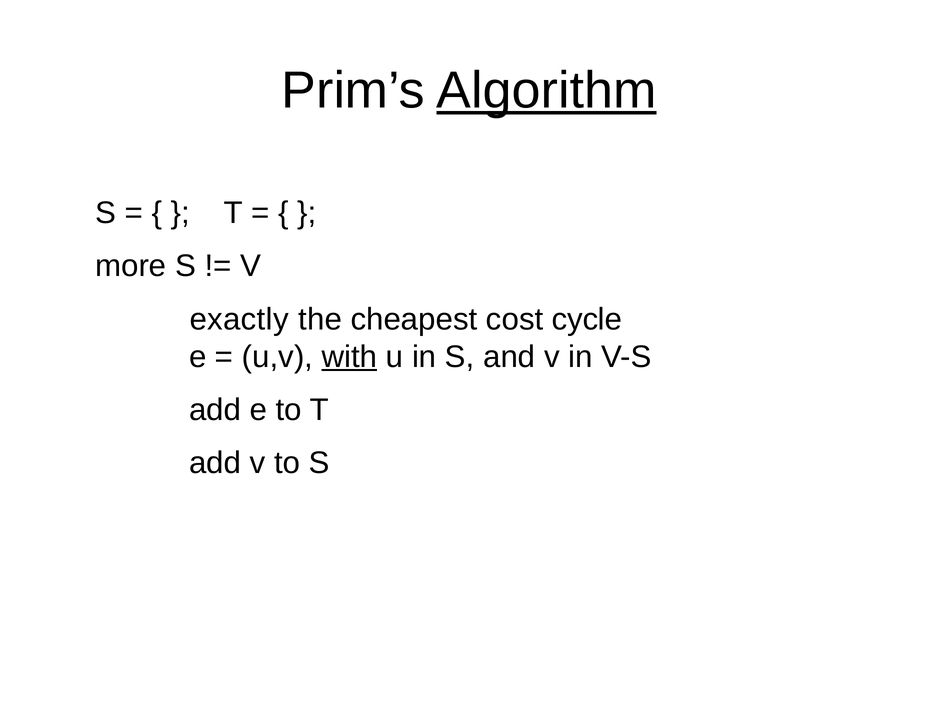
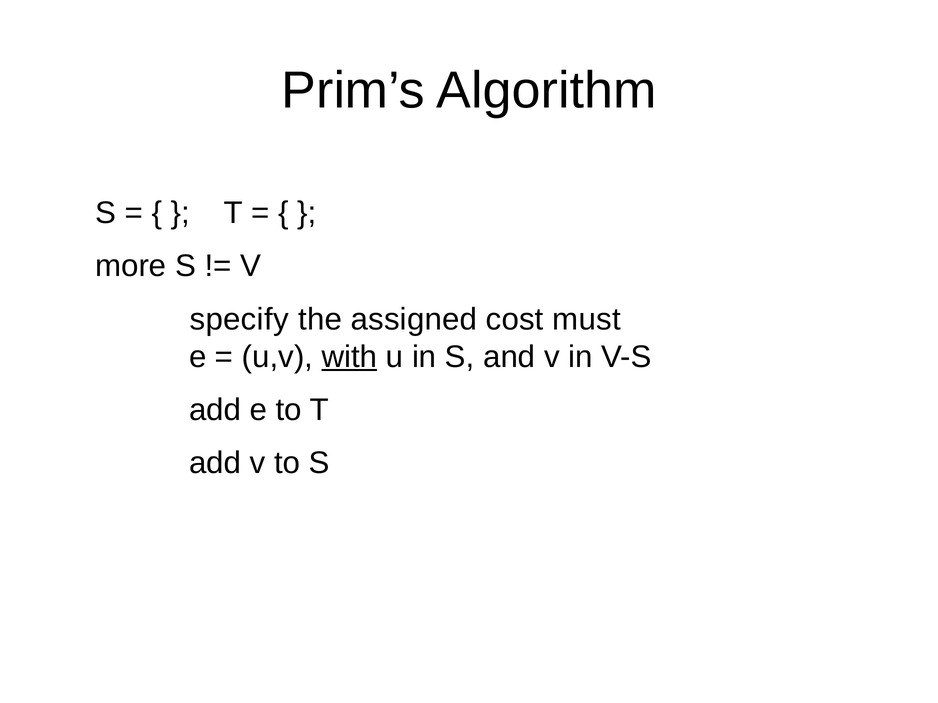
Algorithm underline: present -> none (546, 90)
exactly: exactly -> specify (239, 319)
cheapest: cheapest -> assigned (414, 319)
cycle: cycle -> must (587, 319)
